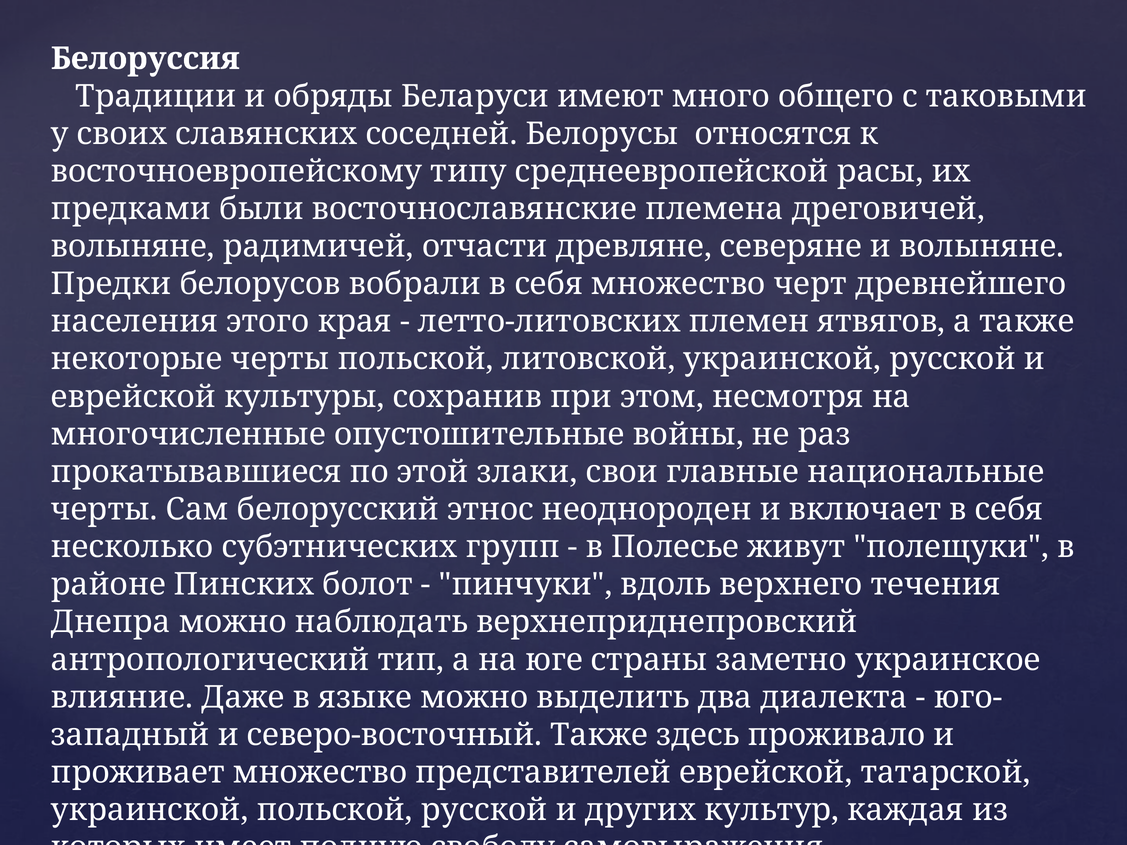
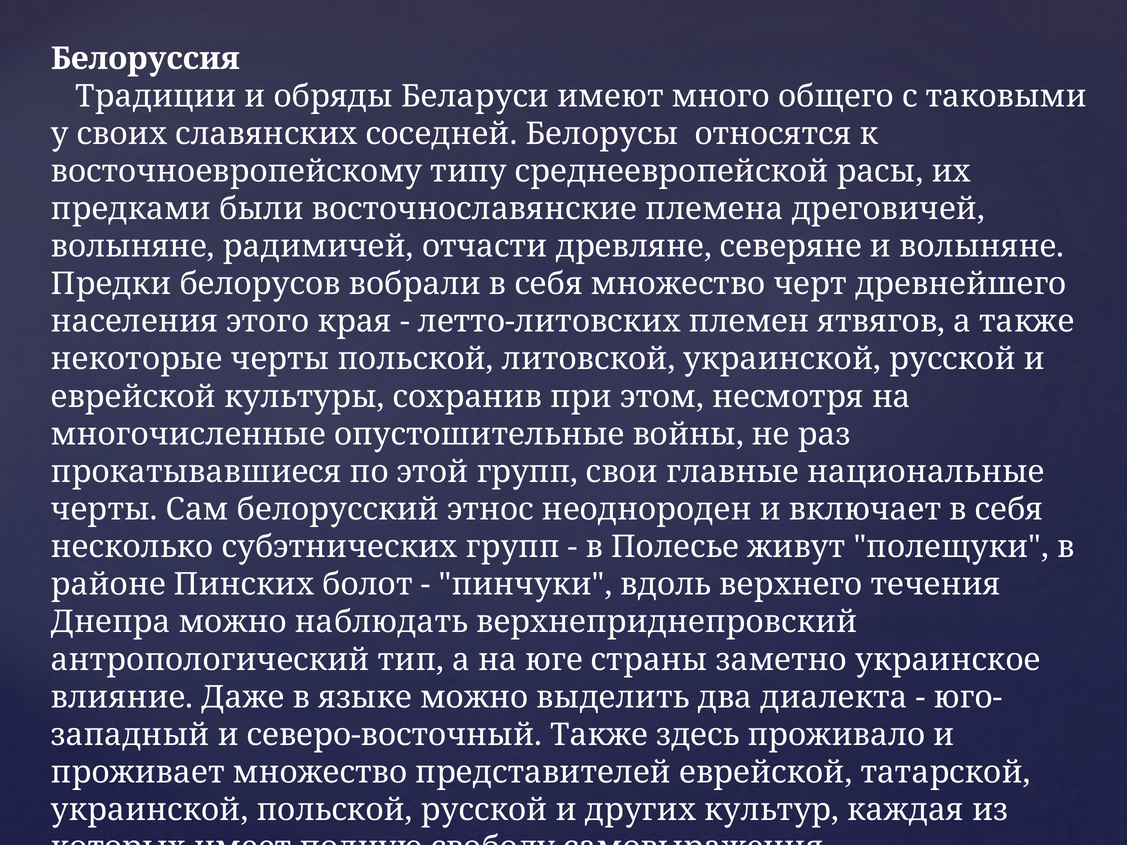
этой злаки: злаки -> групп (527, 472)
